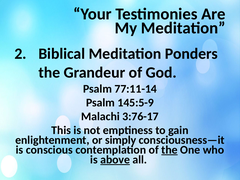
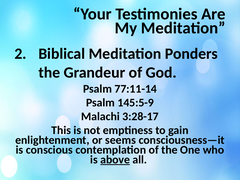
3:76-17: 3:76-17 -> 3:28-17 (141, 116)
simply: simply -> seems (121, 140)
the underline: present -> none (169, 150)
